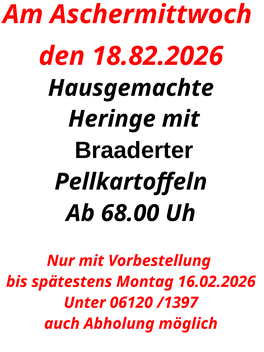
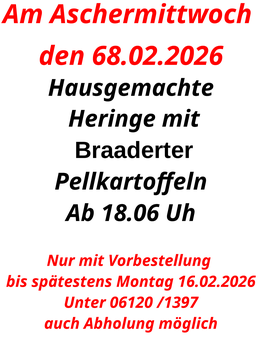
18.82.2026: 18.82.2026 -> 68.02.2026 (157, 56)
68.00: 68.00 -> 18.06 (130, 213)
